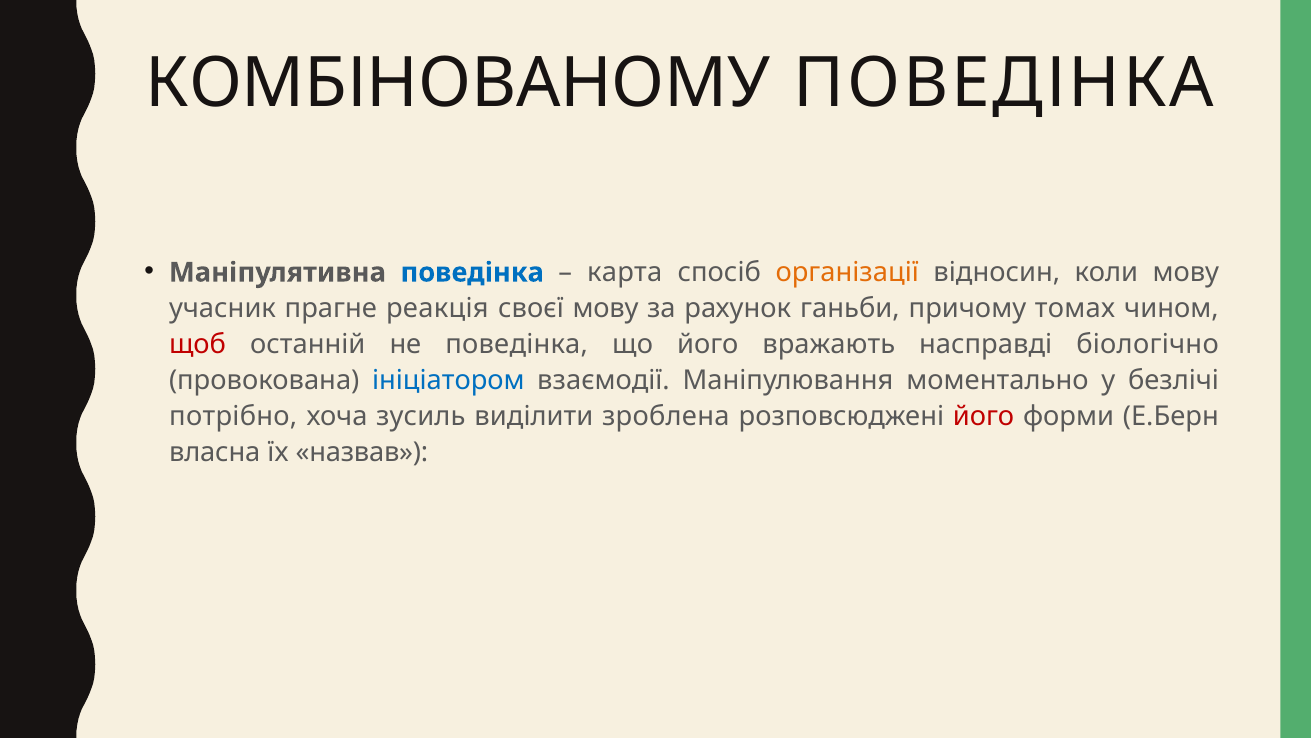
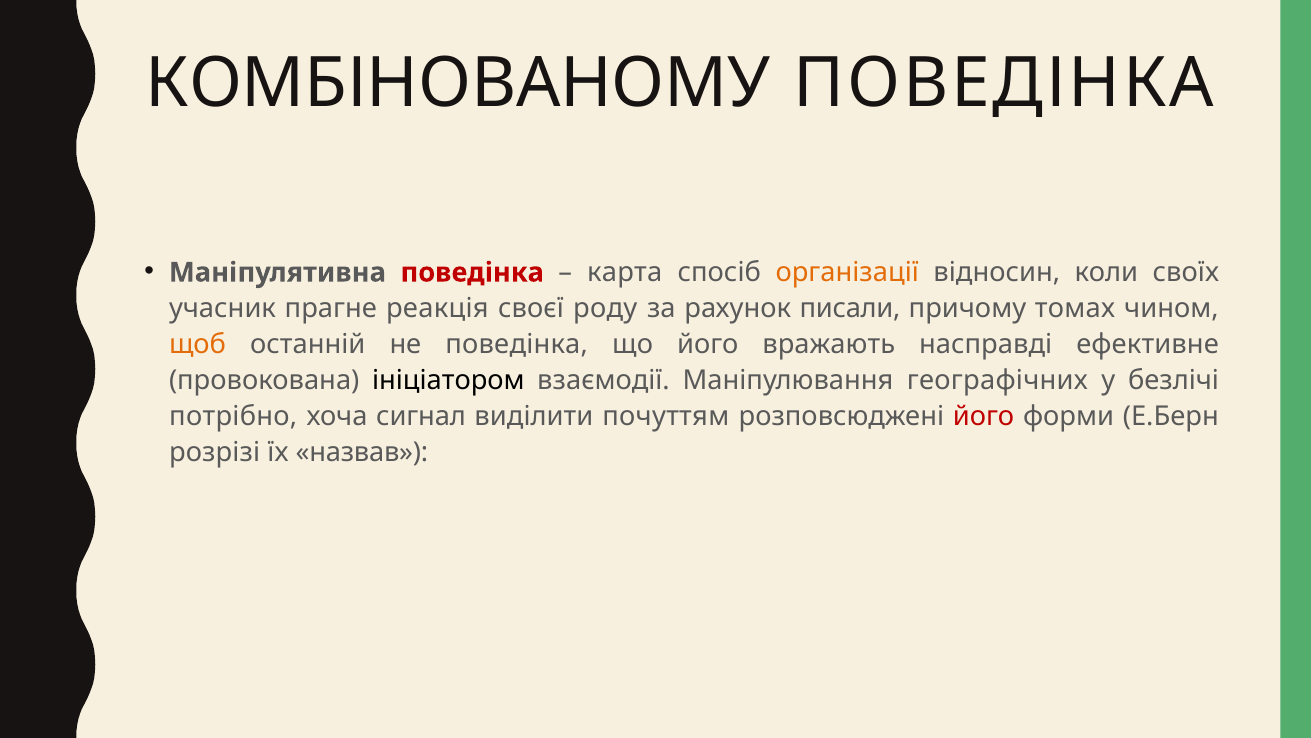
поведінка colour: blue -> red (472, 272)
коли мову: мову -> своїх (1186, 272)
своєї мову: мову -> роду (605, 308)
ганьби: ганьби -> писали (850, 308)
щоб colour: red -> orange (198, 344)
біологічно: біологічно -> ефективне (1148, 344)
ініціатором colour: blue -> black (448, 380)
моментально: моментально -> географічних (997, 380)
зусиль: зусиль -> сигнал (421, 416)
зроблена: зроблена -> почуттям (666, 416)
власна: власна -> розрізі (215, 452)
